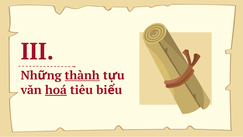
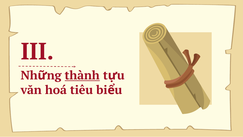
hoá underline: present -> none (56, 90)
